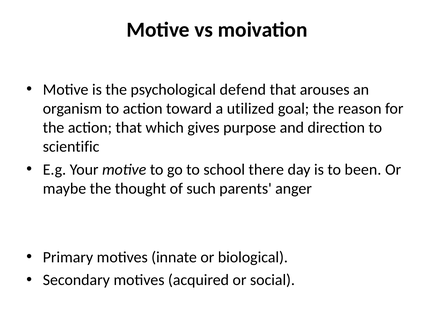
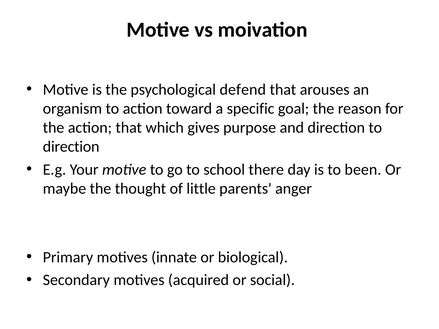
utilized: utilized -> specific (251, 109)
scientific: scientific -> direction (71, 147)
such: such -> little (201, 189)
